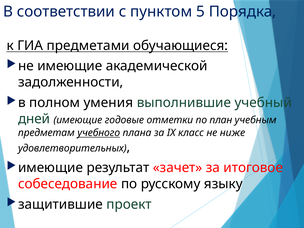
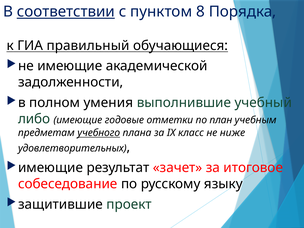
соответствии underline: none -> present (66, 12)
5: 5 -> 8 (201, 12)
предметами: предметами -> правильный (88, 46)
дней: дней -> либо (34, 119)
